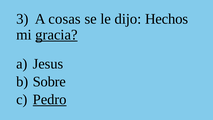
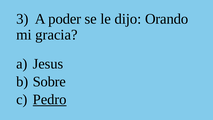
cosas: cosas -> poder (65, 19)
Hechos: Hechos -> Orando (167, 19)
gracia underline: present -> none (56, 35)
